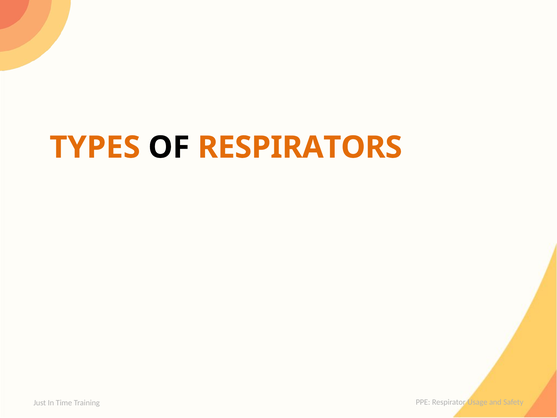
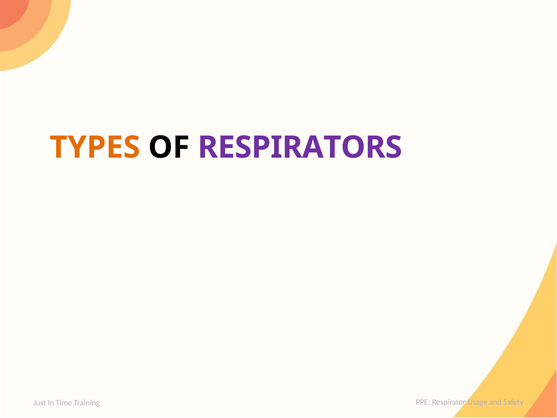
RESPIRATORS colour: orange -> purple (300, 147)
